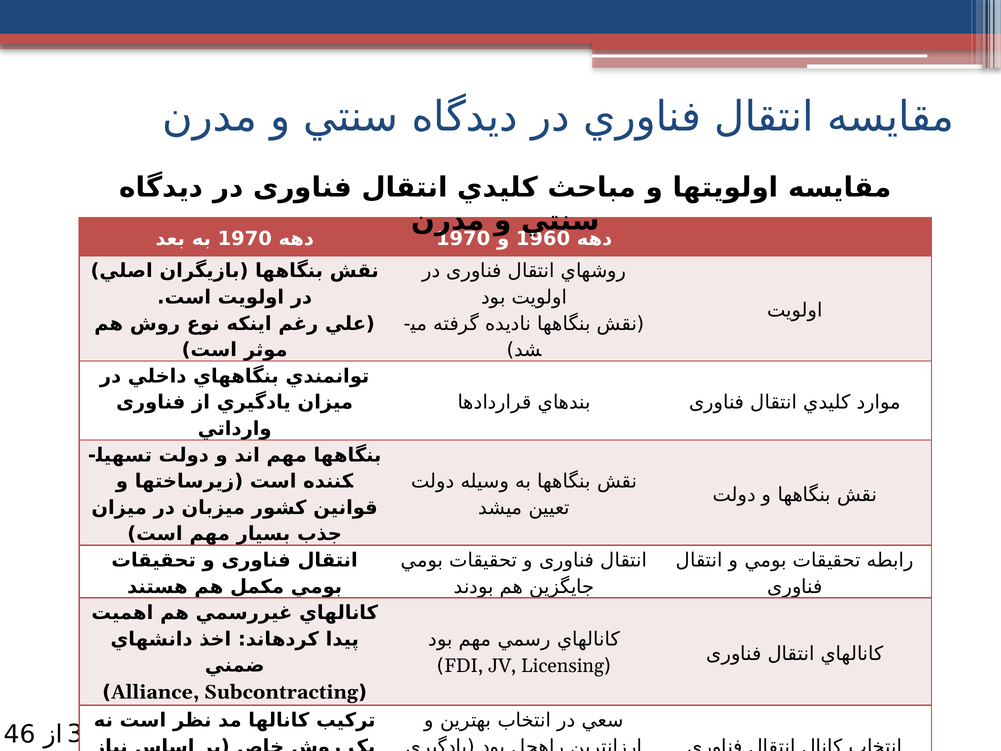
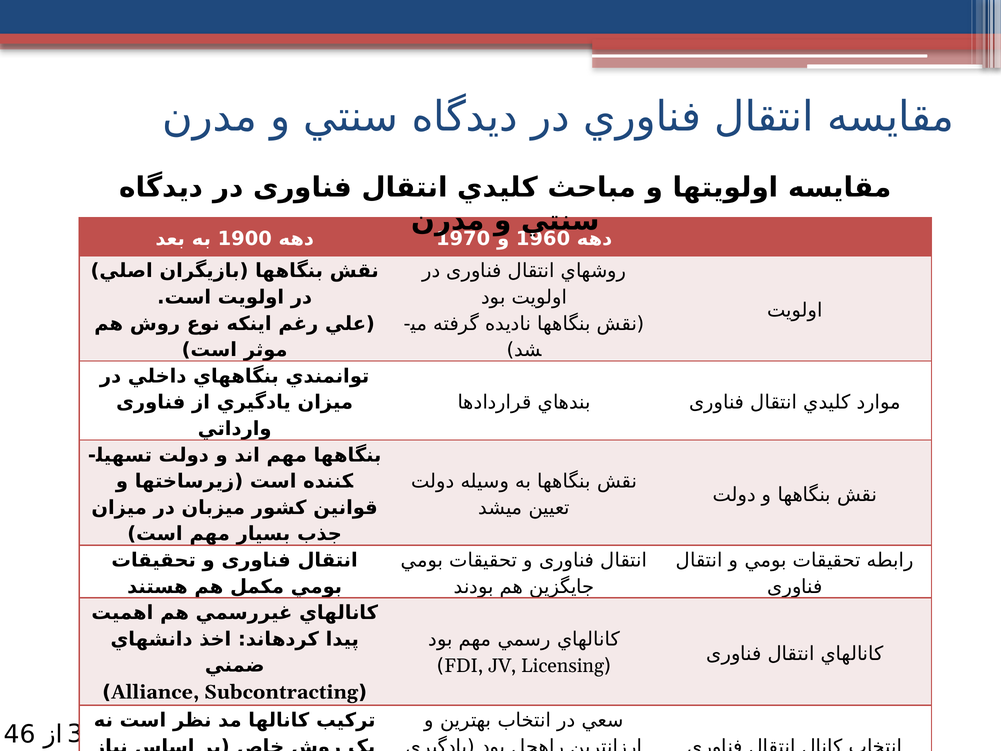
1970: 1970 -> 1900 (245, 239)
